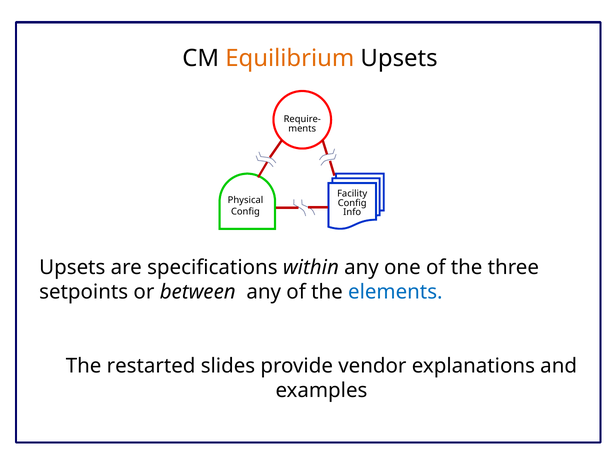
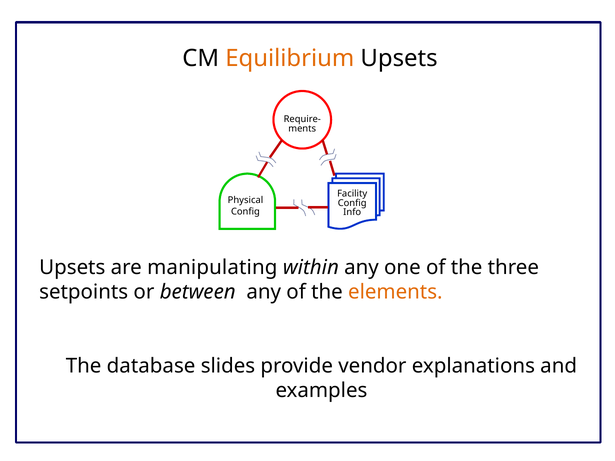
specifications: specifications -> manipulating (212, 268)
elements colour: blue -> orange (395, 292)
restarted: restarted -> database (151, 366)
